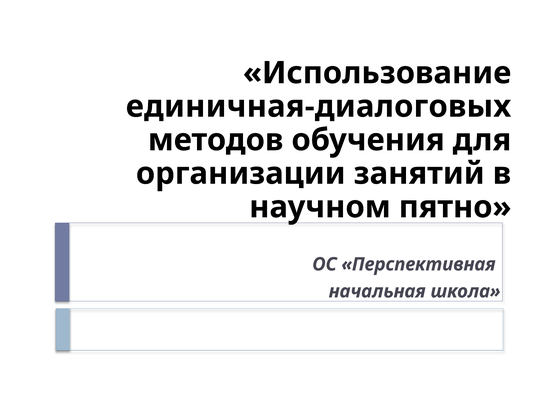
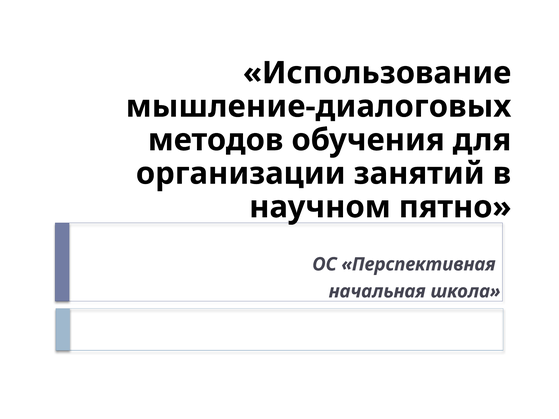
единичная-диалоговых: единичная-диалоговых -> мышление-диалоговых (318, 107)
